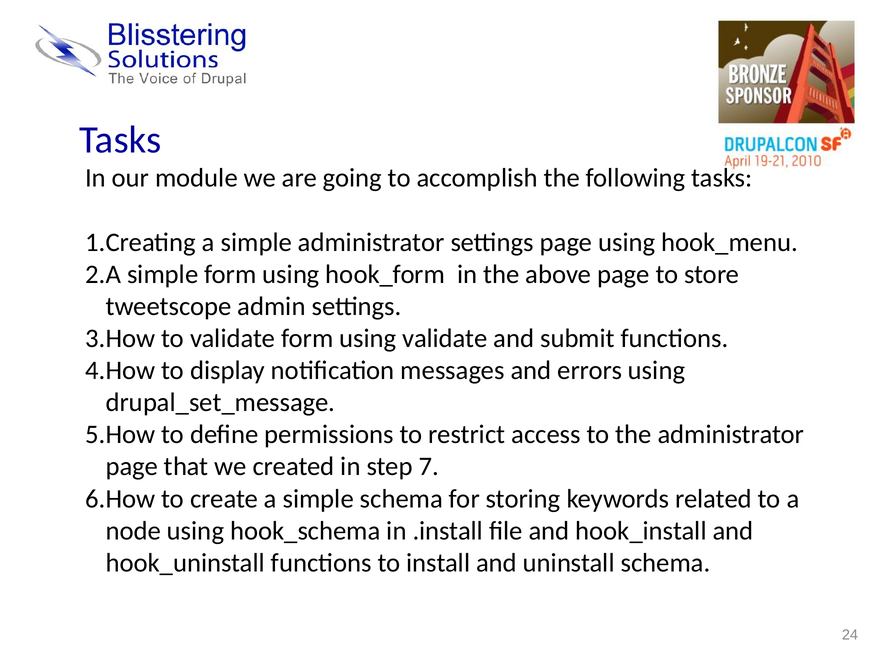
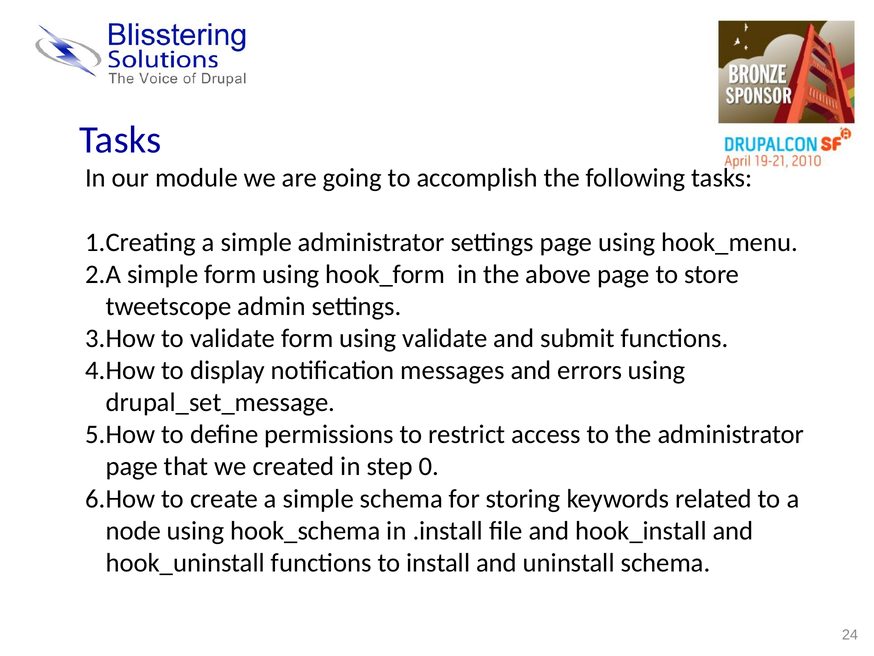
7: 7 -> 0 (429, 466)
